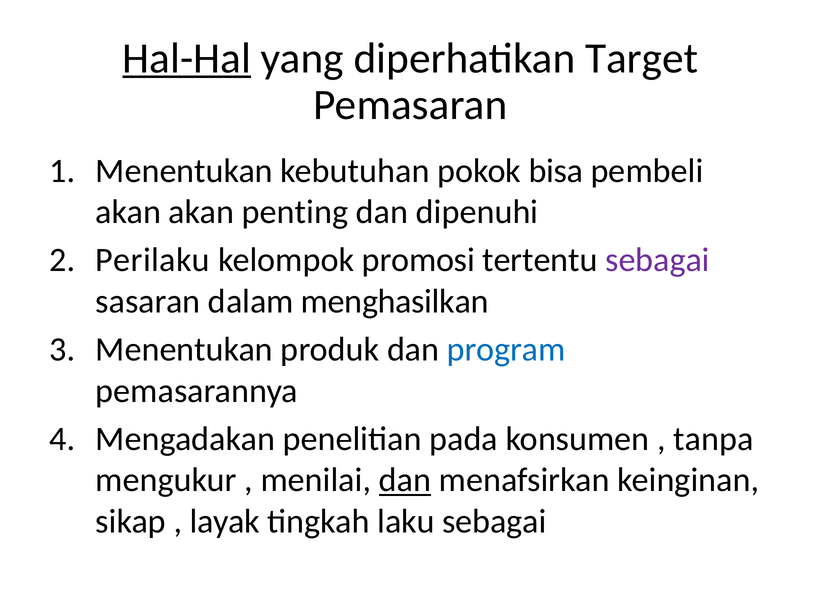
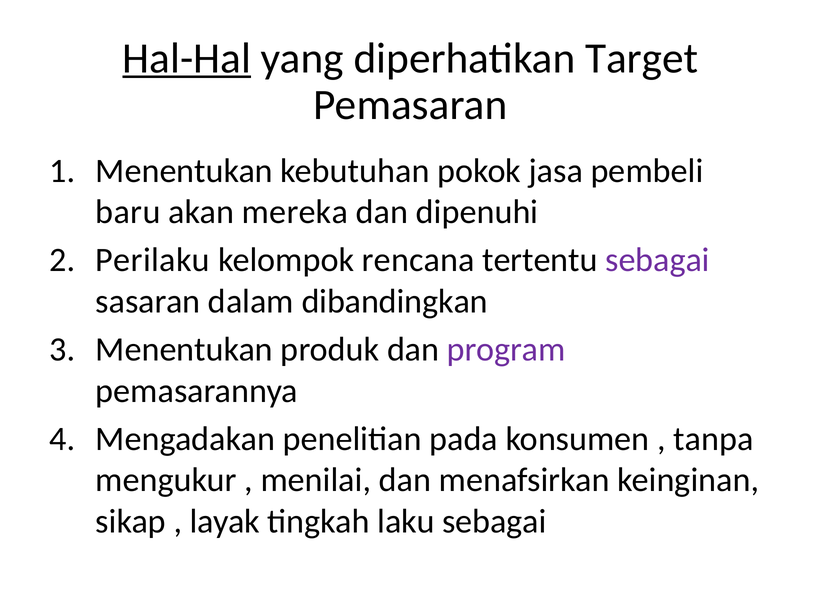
bisa: bisa -> jasa (556, 171)
akan: akan -> baru (128, 212)
penting: penting -> mereka (295, 212)
promosi: promosi -> rencana (418, 260)
menghasilkan: menghasilkan -> dibandingkan (395, 301)
program colour: blue -> purple (506, 350)
dan underline: present -> none (405, 480)
